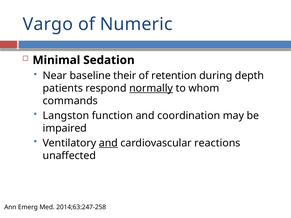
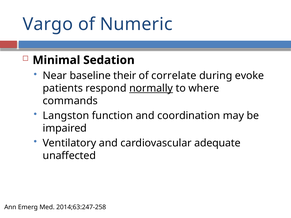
retention: retention -> correlate (174, 76)
depth: depth -> evoke (250, 76)
whom: whom -> where (204, 88)
and underline: present -> none (108, 143)
reactions: reactions -> adequate (217, 143)
